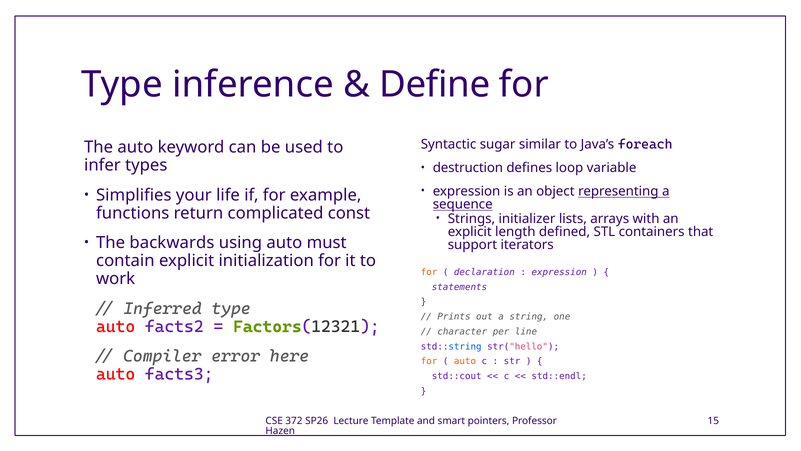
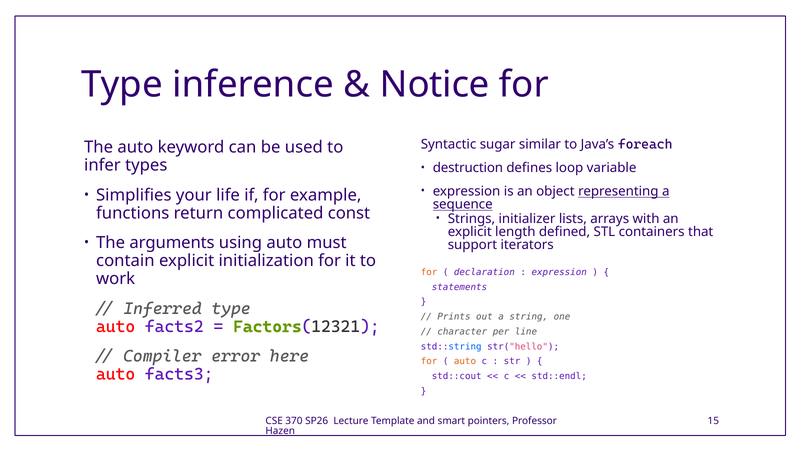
Define: Define -> Notice (435, 84)
backwards: backwards -> arguments (172, 243)
372: 372 -> 370 (294, 421)
